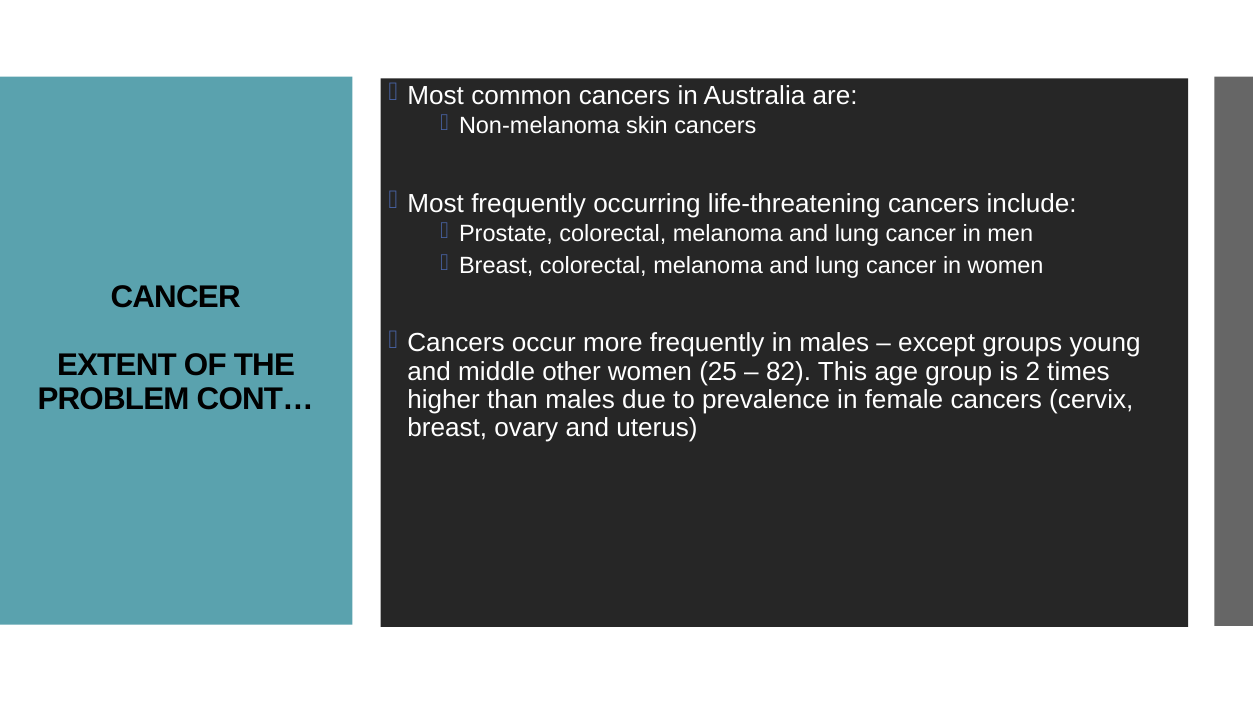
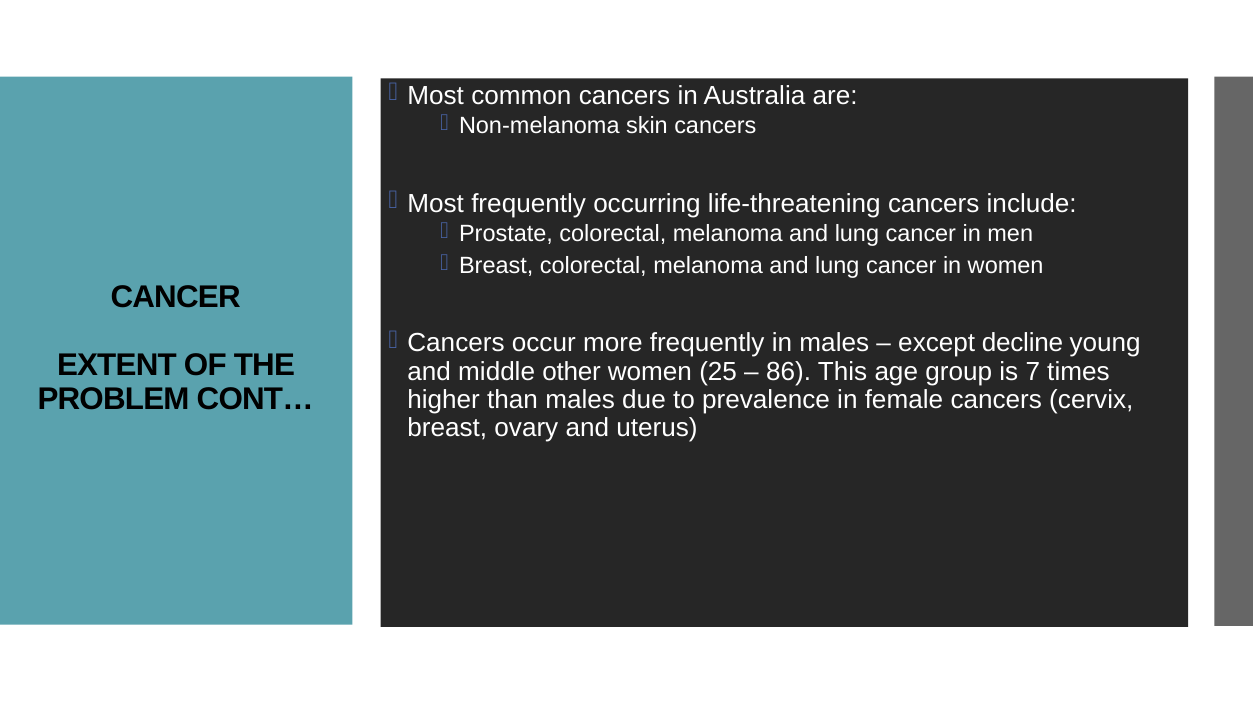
groups: groups -> decline (1022, 343)
82: 82 -> 86 (789, 371)
2: 2 -> 7 (1033, 371)
